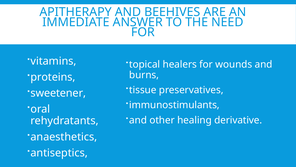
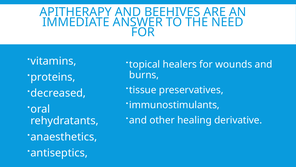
sweetener: sweetener -> decreased (58, 93)
